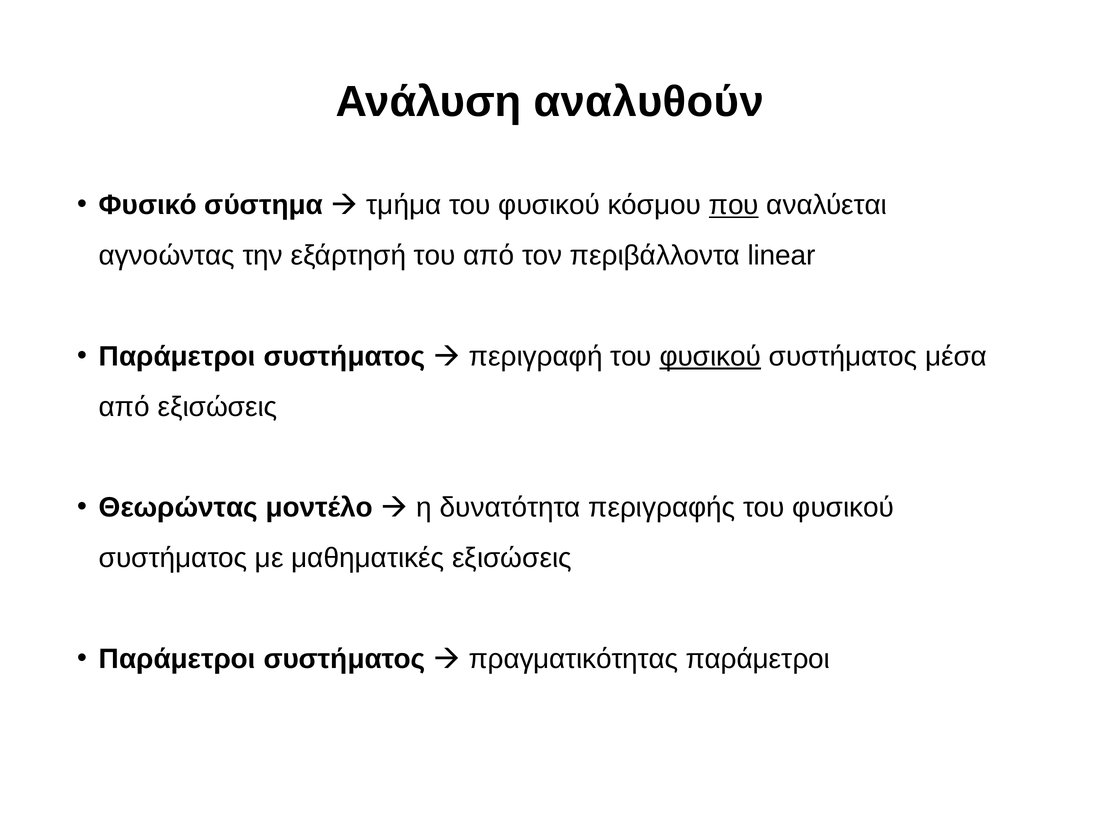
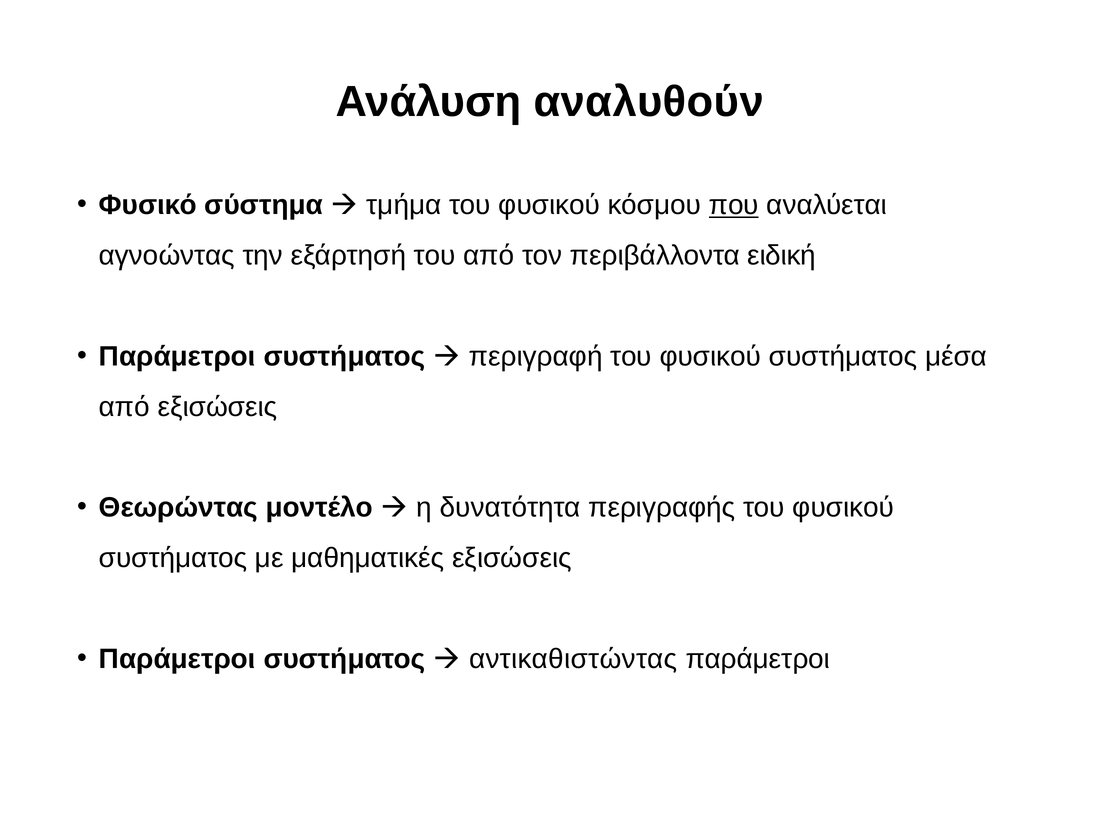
linear: linear -> ειδική (782, 256)
φυσικού underline: present -> none (710, 356)
πραγματικότητας: πραγματικότητας -> αντικαθιστώντας (573, 659)
